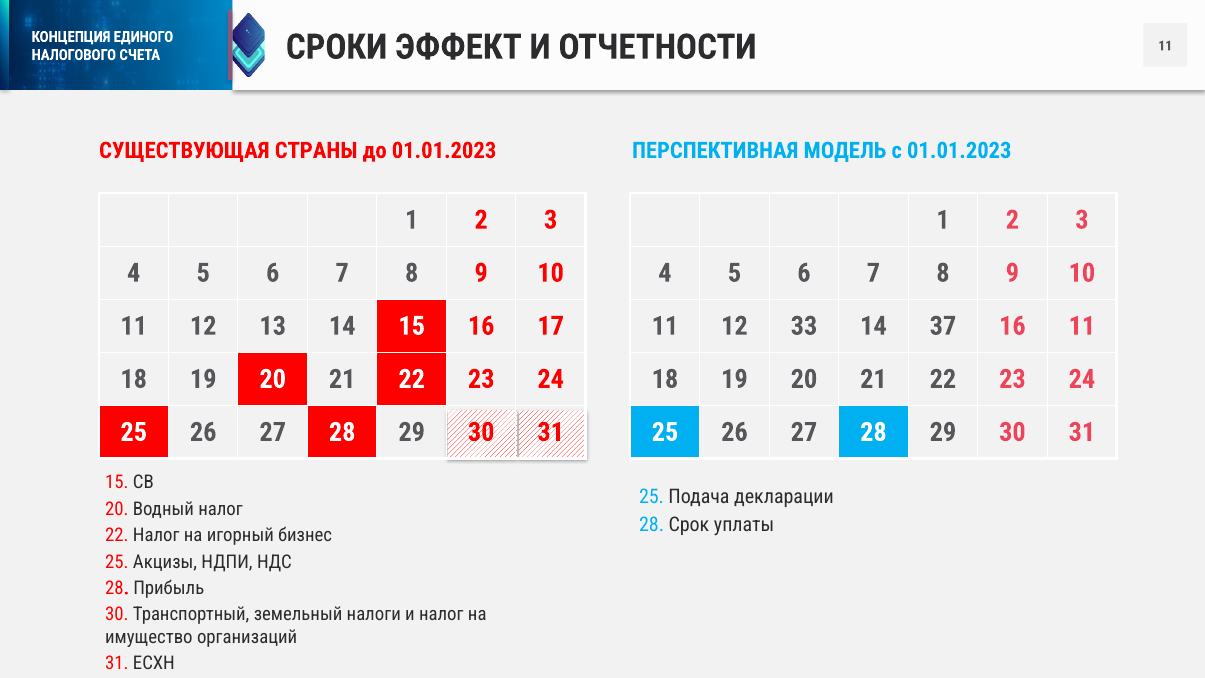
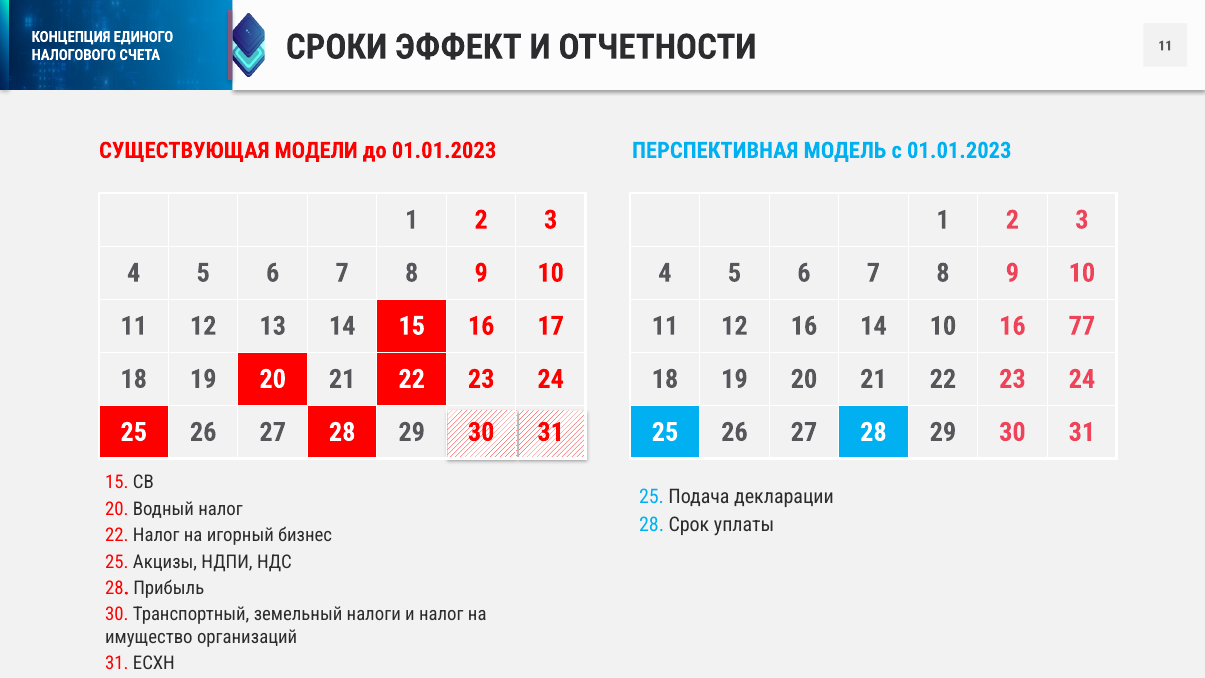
СТРАНЫ: СТРАНЫ -> МОДЕЛИ (316, 150)
12 33: 33 -> 16 (804, 326)
14 37: 37 -> 10 (943, 326)
16 11: 11 -> 77 (1082, 326)
